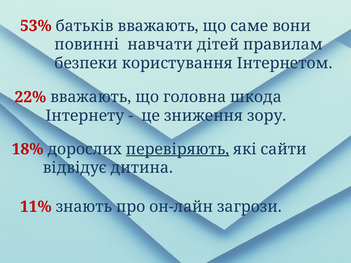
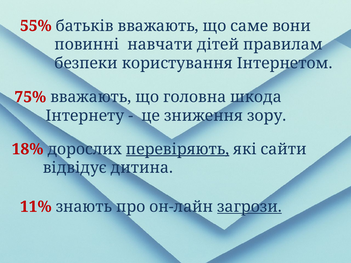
53%: 53% -> 55% (36, 26)
22%: 22% -> 75% (30, 97)
загрози underline: none -> present (249, 207)
